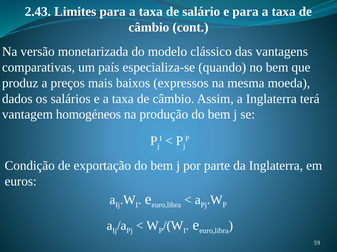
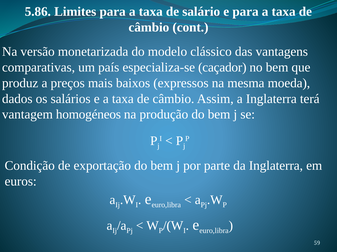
2.43: 2.43 -> 5.86 (38, 12)
quando: quando -> caçador (222, 68)
